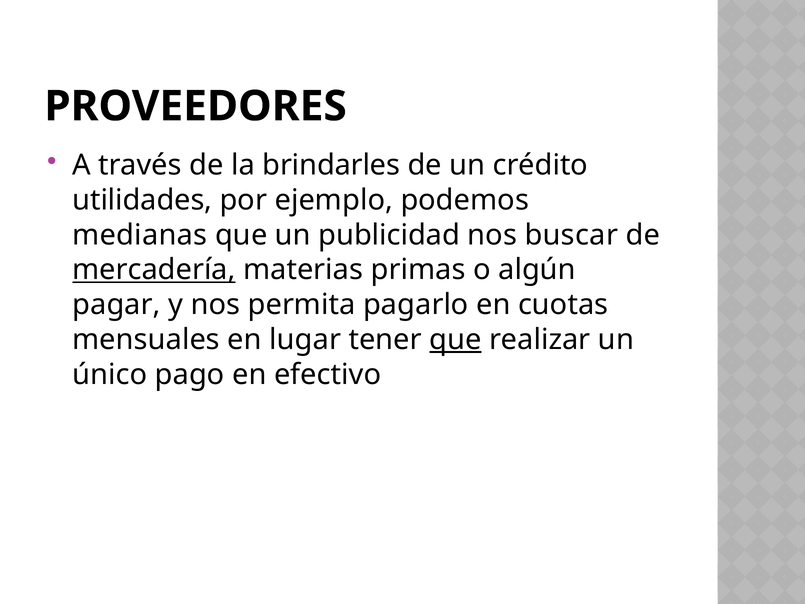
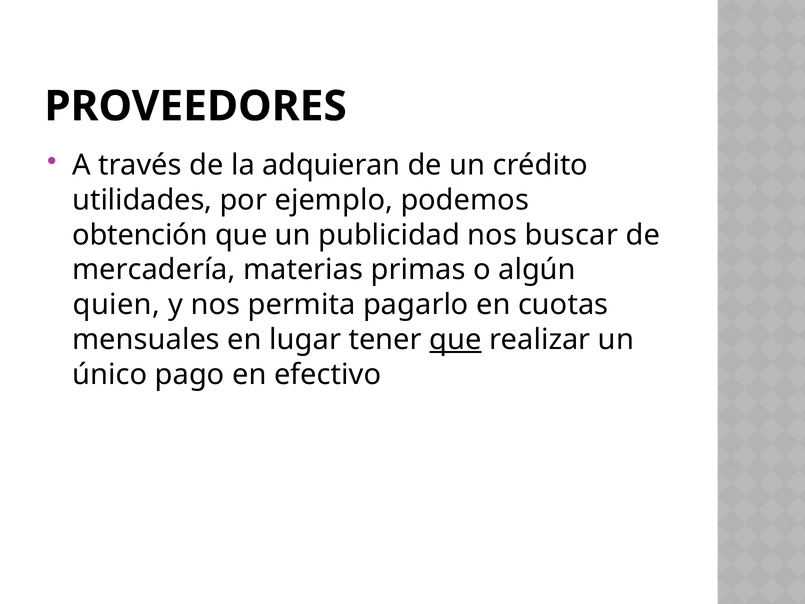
brindarles: brindarles -> adquieran (331, 165)
medianas: medianas -> obtención (140, 235)
mercadería underline: present -> none (154, 270)
pagar: pagar -> quien (116, 305)
